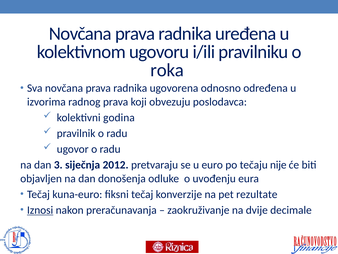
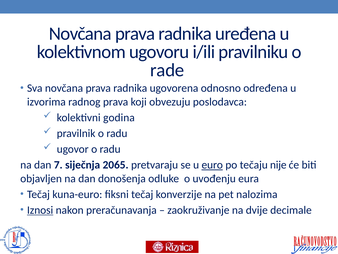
roka: roka -> rade (167, 70)
3: 3 -> 7 (58, 165)
2012: 2012 -> 2065 (116, 165)
euro underline: none -> present (212, 165)
rezultate: rezultate -> nalozima (257, 194)
